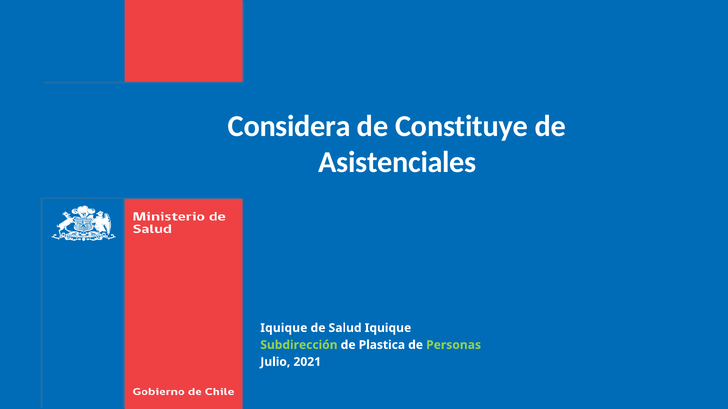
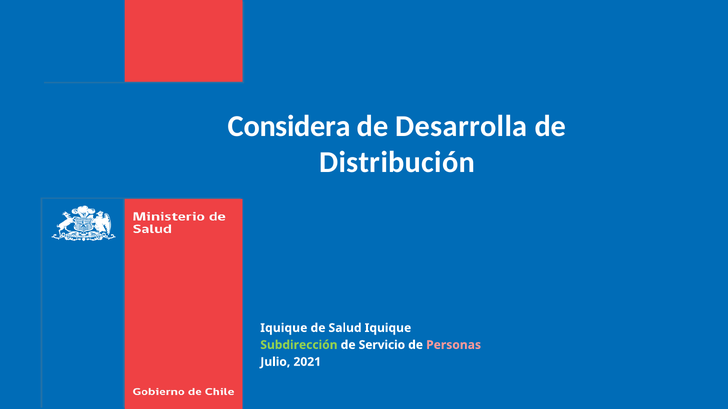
Constituye: Constituye -> Desarrolla (461, 126)
Asistenciales: Asistenciales -> Distribución (397, 163)
Plastica: Plastica -> Servicio (382, 345)
Personas colour: light green -> pink (454, 345)
